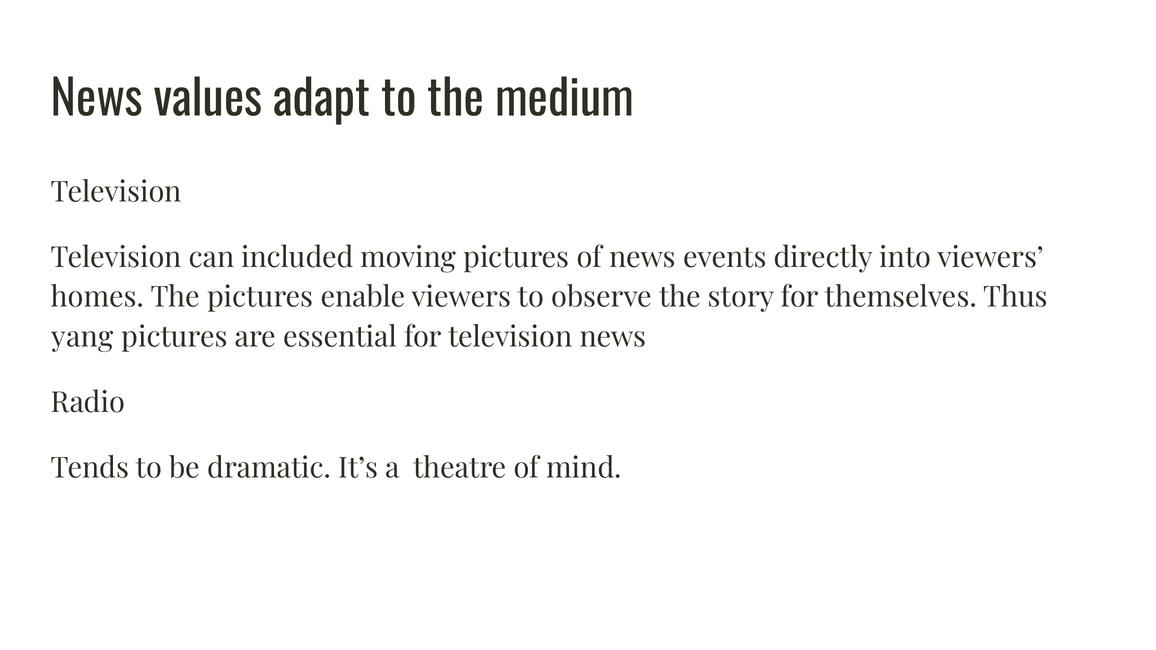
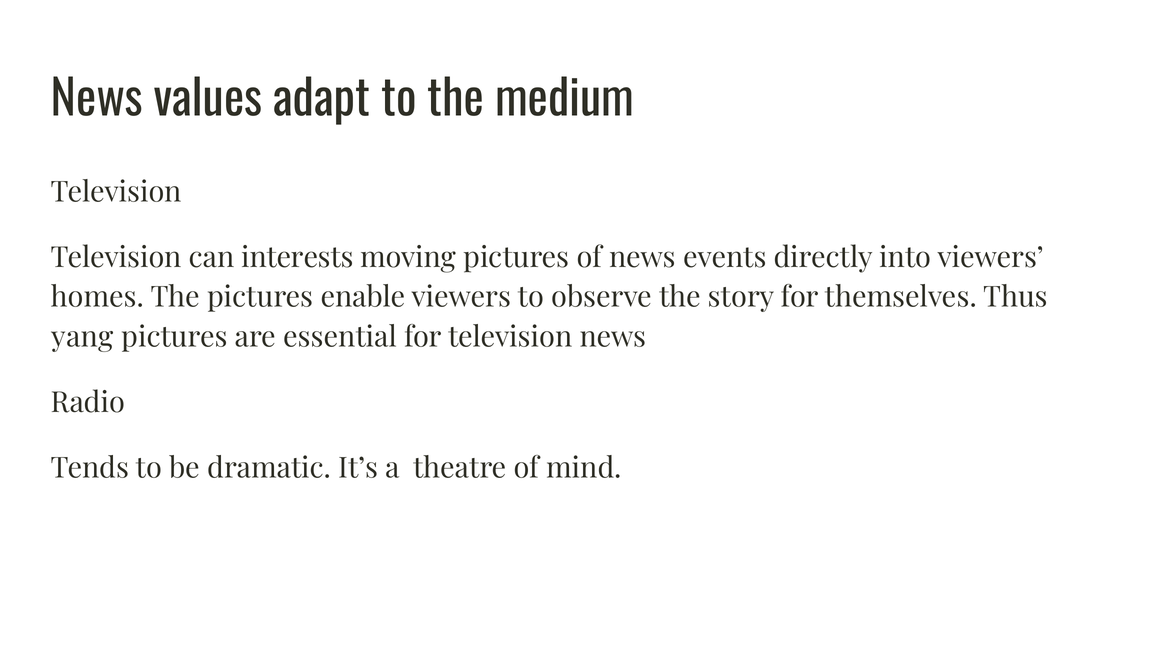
included: included -> interests (297, 258)
